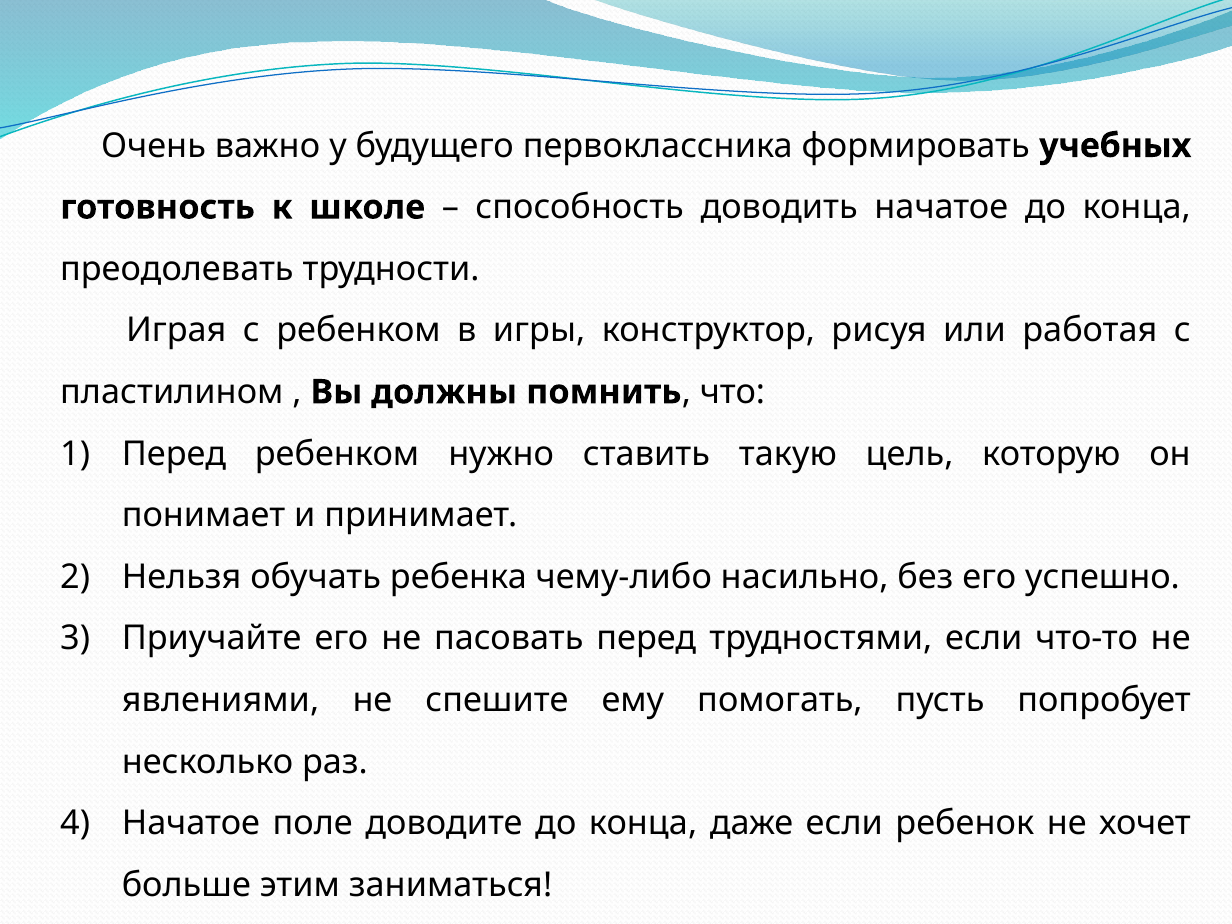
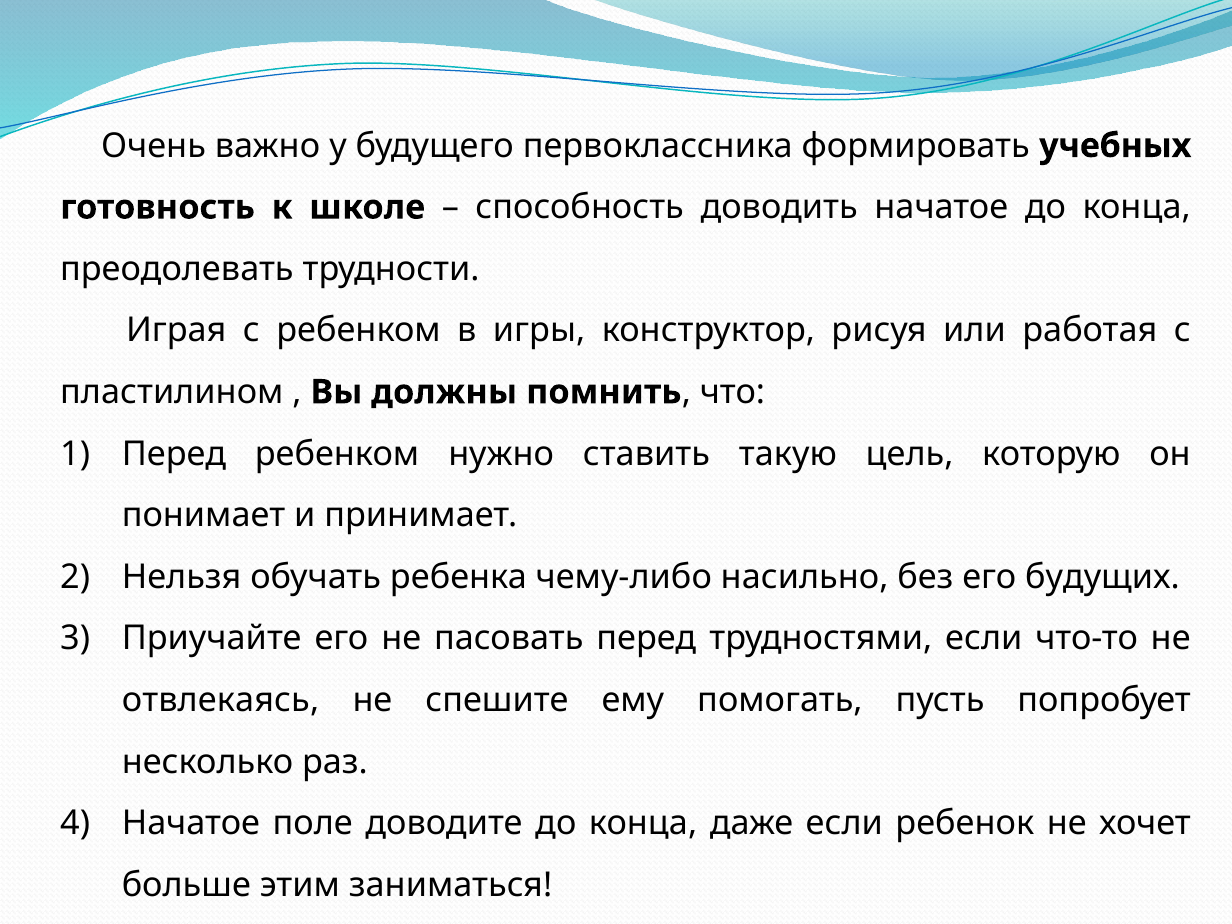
успешно: успешно -> будущих (1102, 577)
явлениями: явлениями -> отвлекаясь (221, 700)
